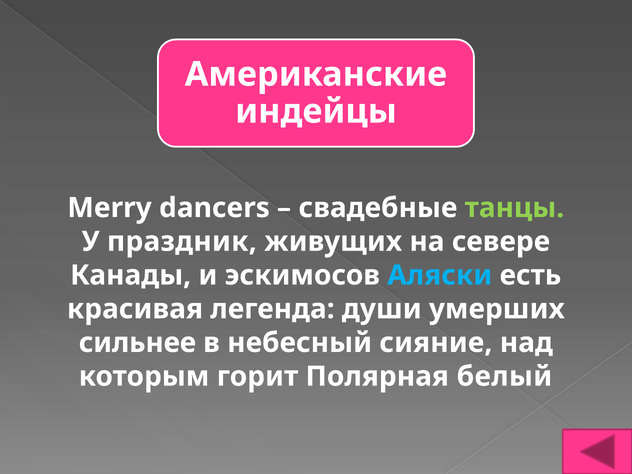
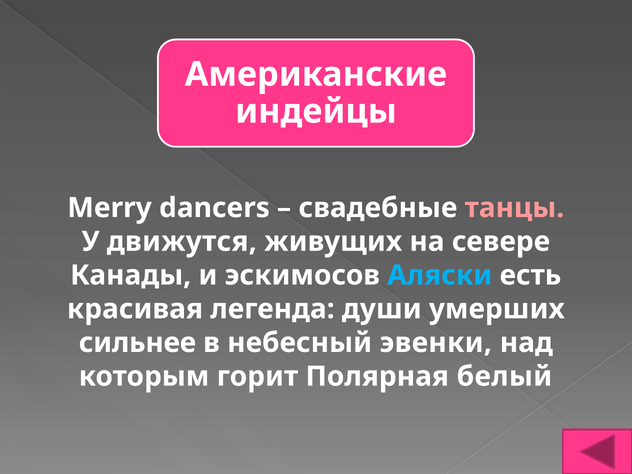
танцы colour: light green -> pink (514, 208)
праздник: праздник -> движутся (182, 242)
сияние: сияние -> эвенки (436, 343)
